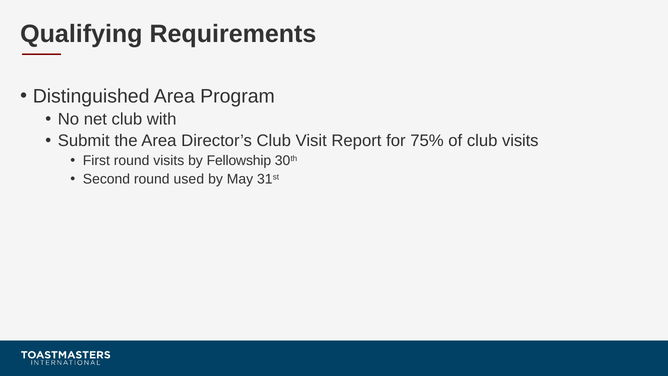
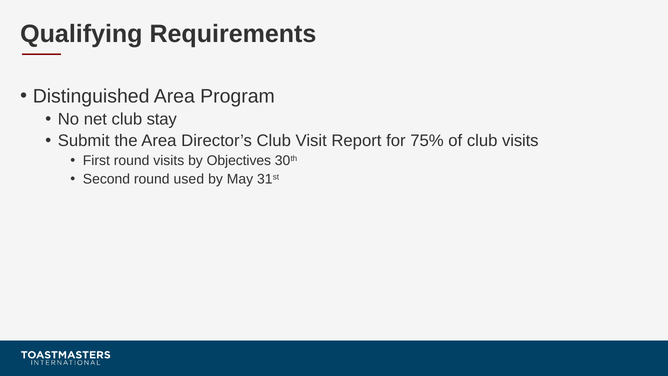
with: with -> stay (162, 119)
Fellowship: Fellowship -> Objectives (239, 161)
